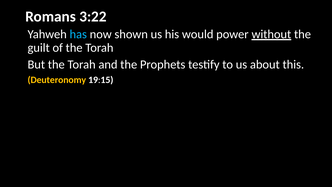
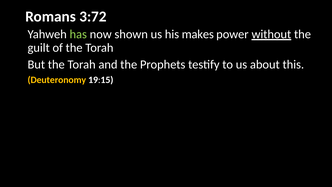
3:22: 3:22 -> 3:72 (93, 17)
has colour: light blue -> light green (78, 34)
would: would -> makes (198, 34)
